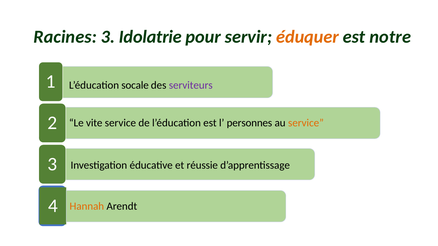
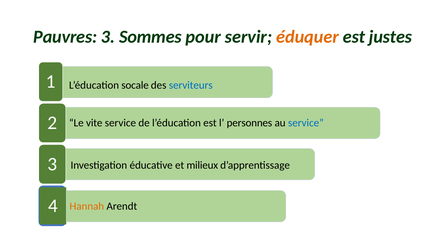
Racines: Racines -> Pauvres (65, 37)
Idolatrie: Idolatrie -> Sommes (150, 37)
notre: notre -> justes (390, 37)
serviteurs colour: purple -> blue (191, 85)
service colour: orange -> blue (306, 123)
réussie: réussie -> milieux (202, 165)
